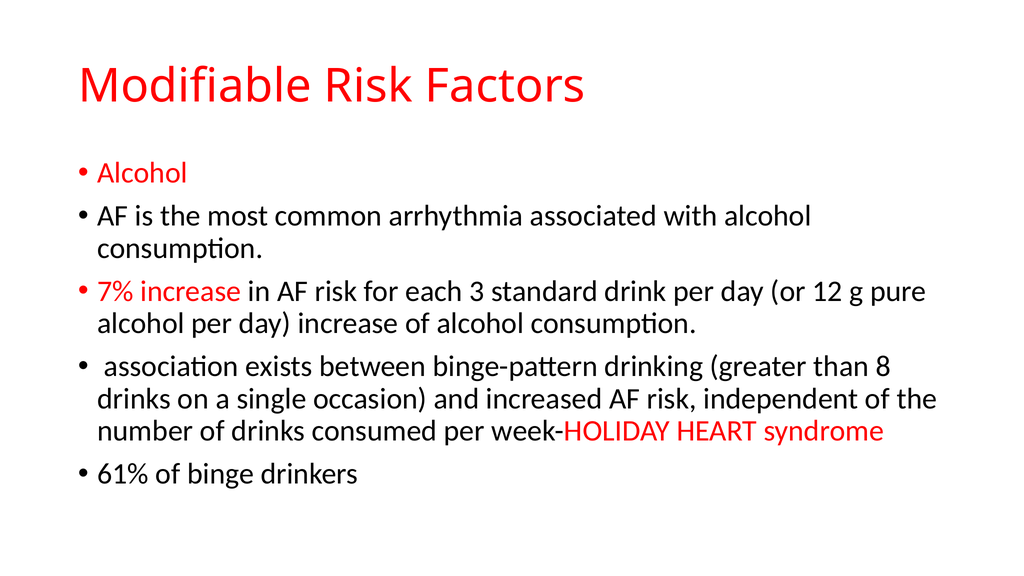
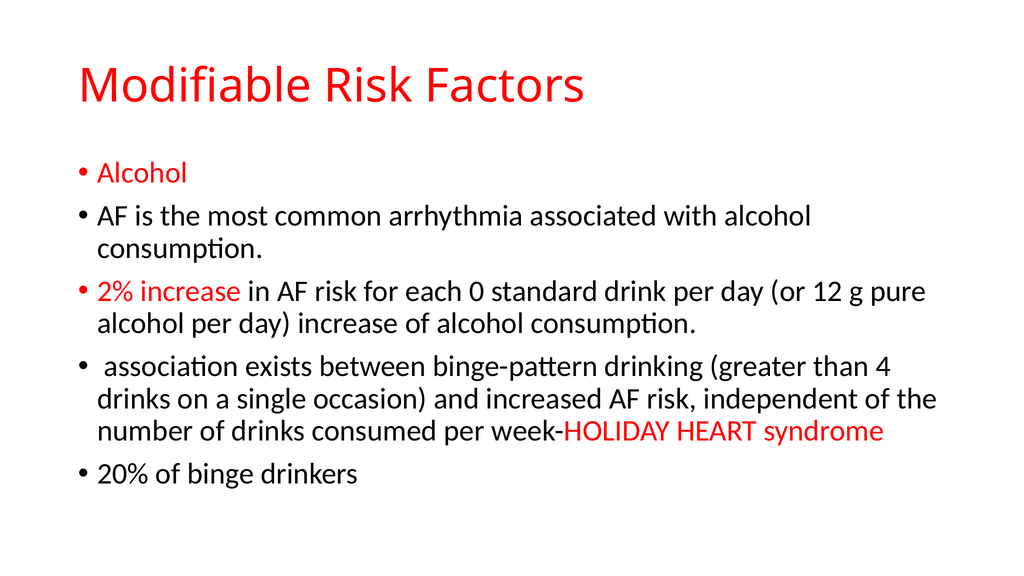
7%: 7% -> 2% (115, 291)
3: 3 -> 0 (477, 291)
8: 8 -> 4 (883, 366)
61%: 61% -> 20% (123, 474)
